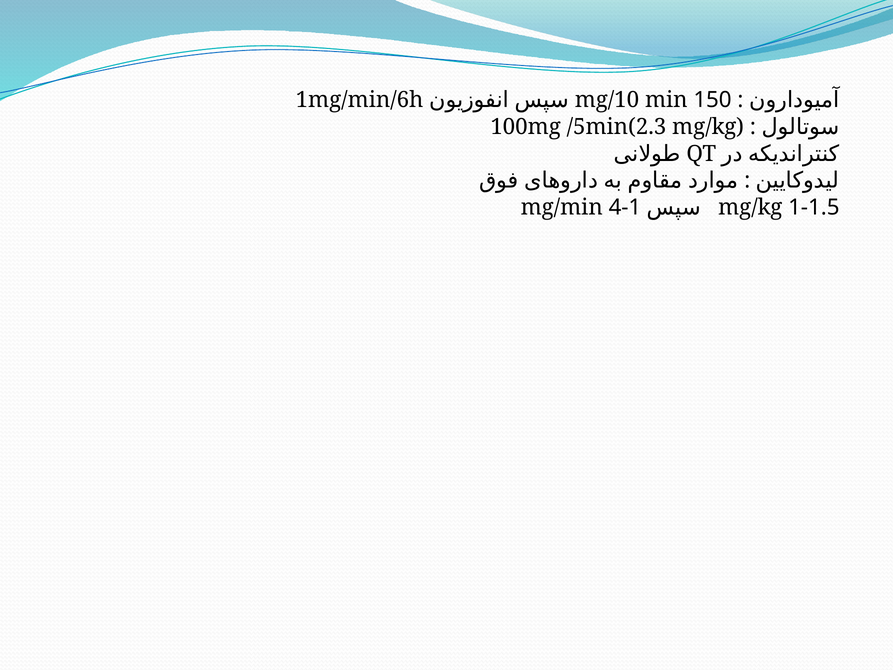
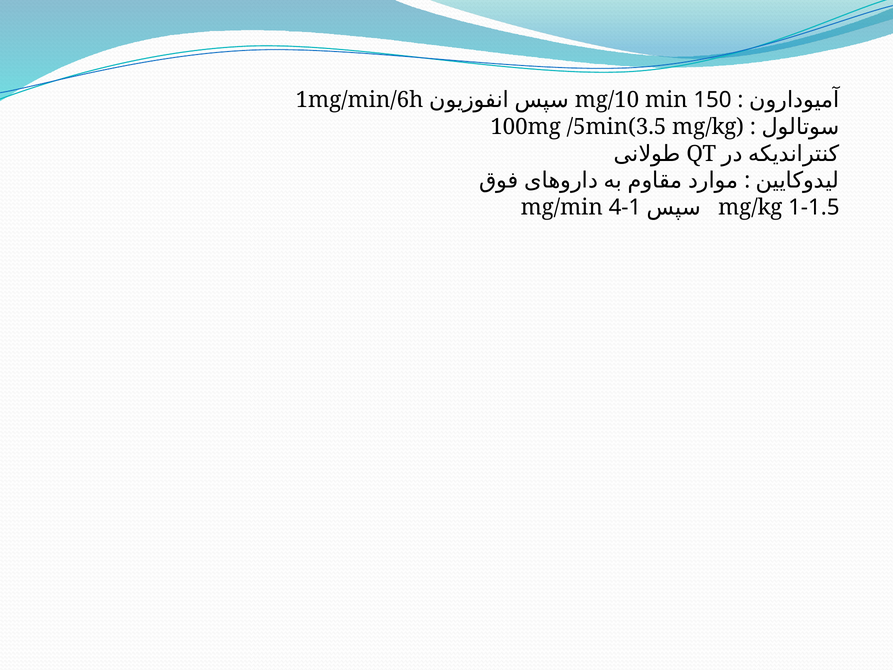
/5min(2.3: /5min(2.3 -> /5min(3.5 (616, 127)
